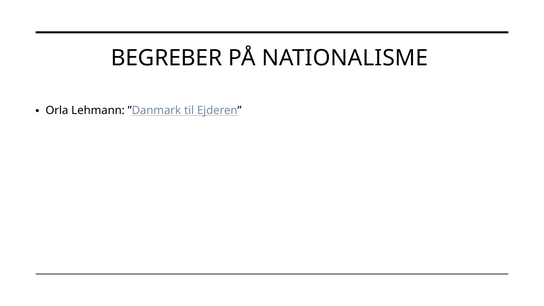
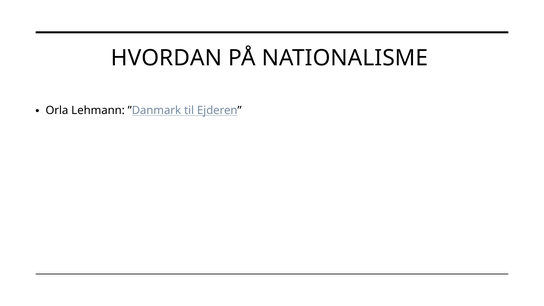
BEGREBER: BEGREBER -> HVORDAN (166, 58)
